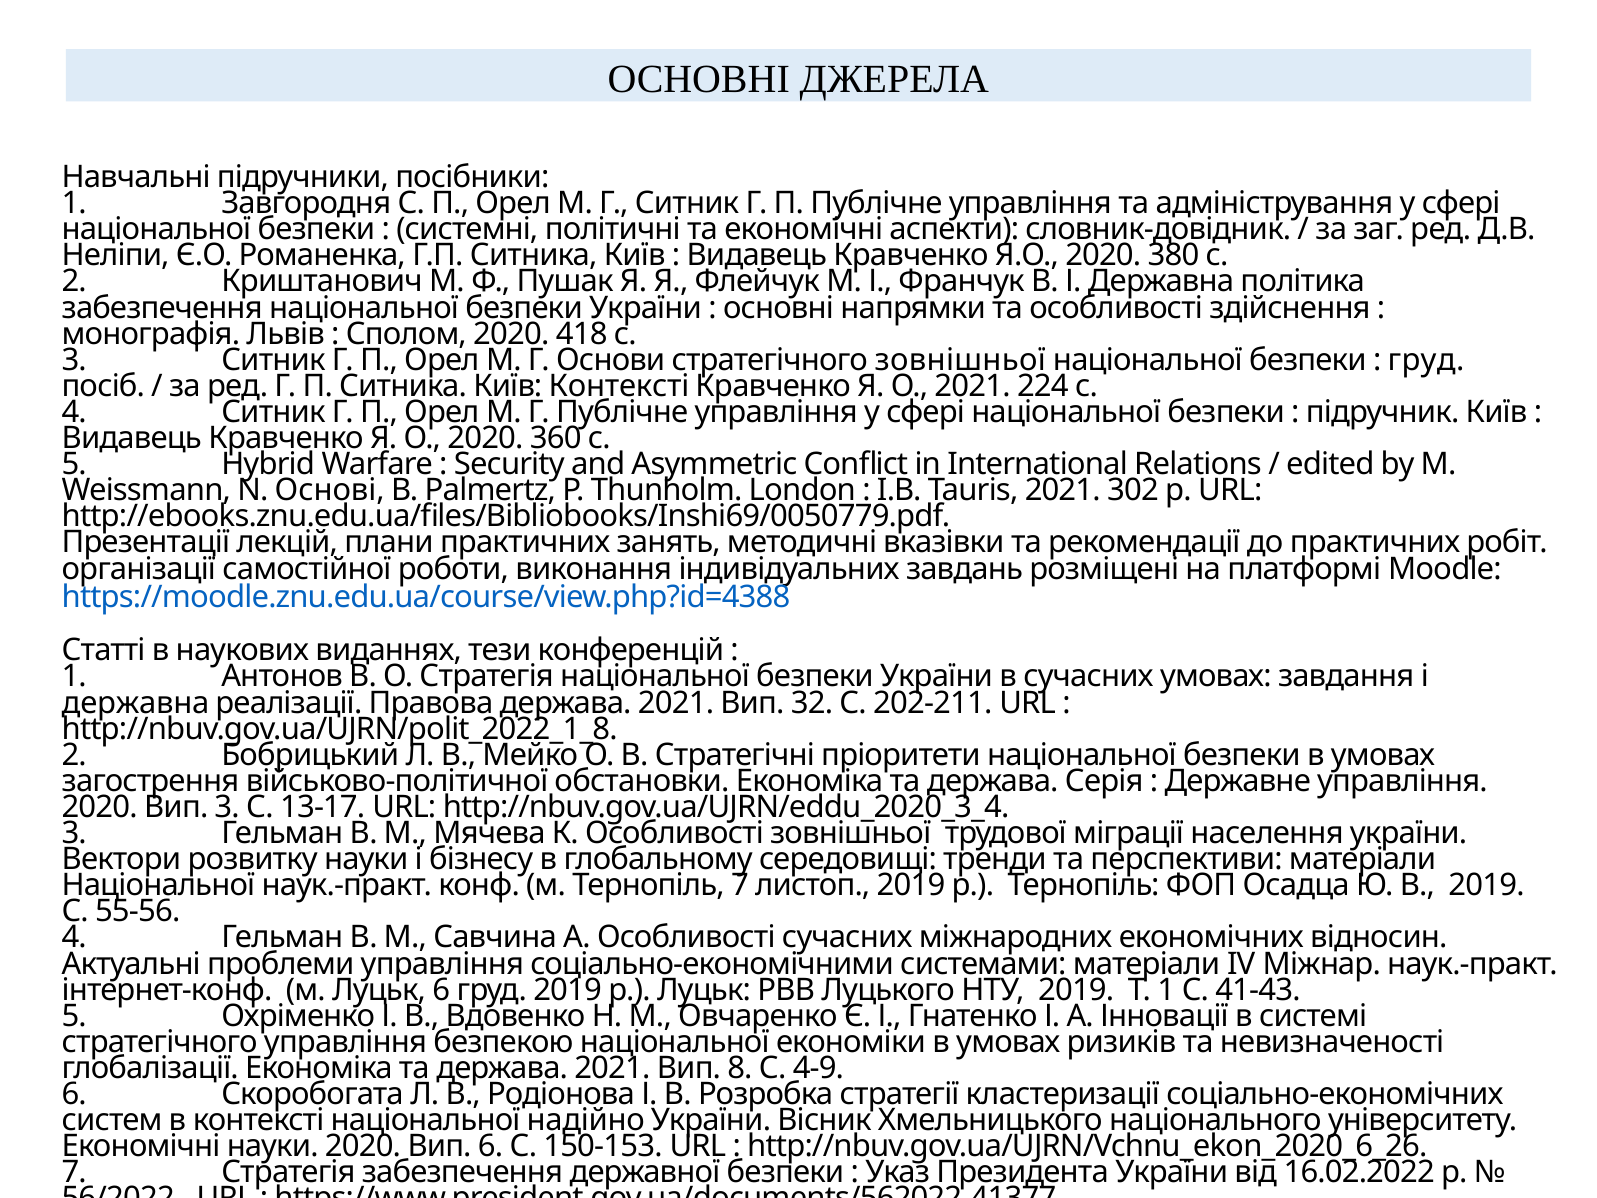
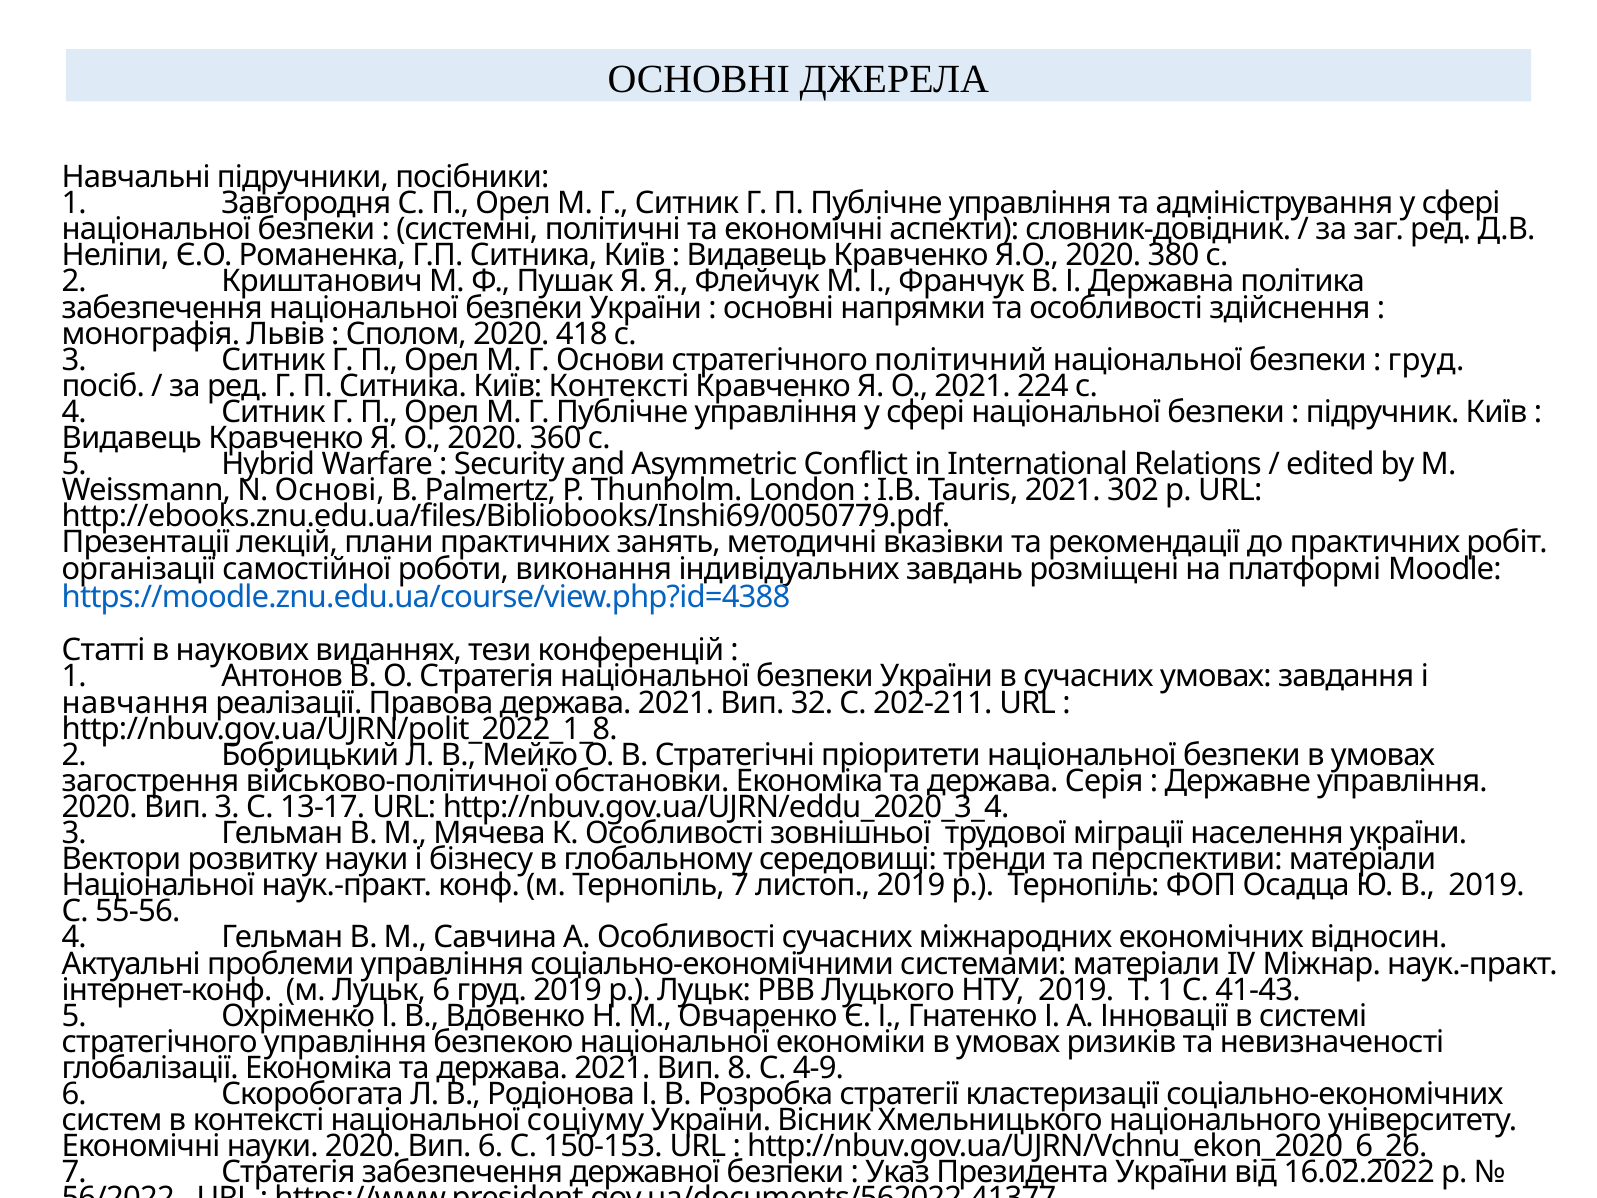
стратегічного зовнішньої: зовнішньої -> політичний (960, 360)
державна: державна -> навчання (135, 703)
надійно: надійно -> соціуму (586, 1120)
